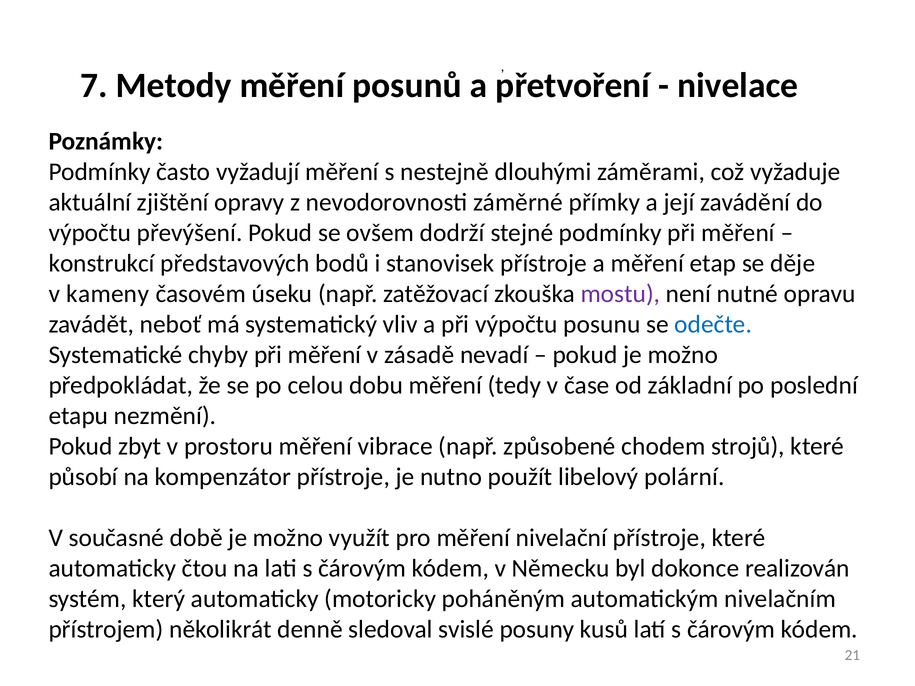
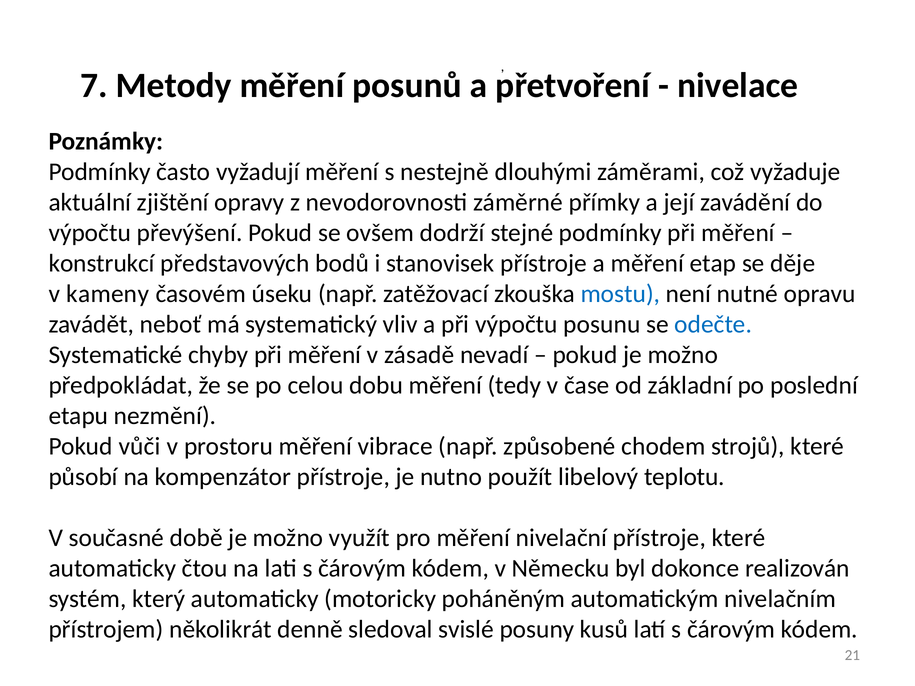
mostu colour: purple -> blue (620, 294)
zbyt: zbyt -> vůči (140, 446)
polární: polární -> teplotu (684, 477)
